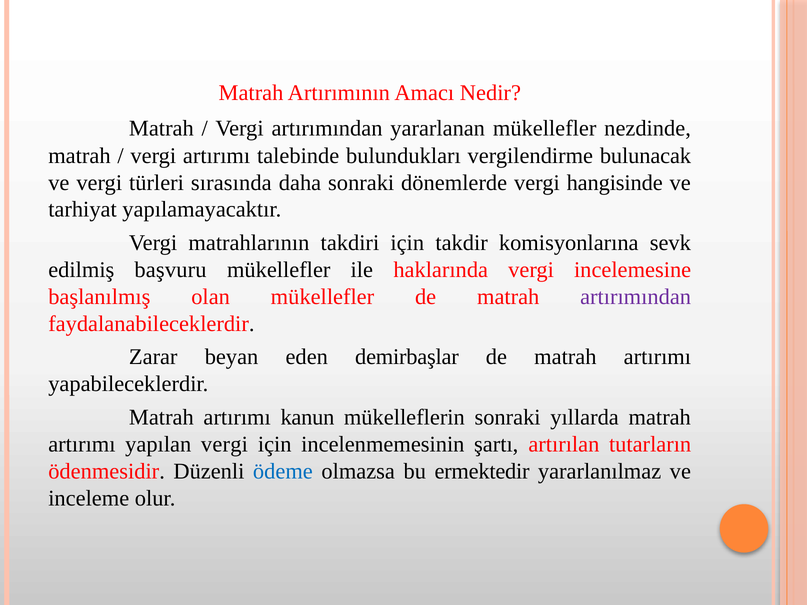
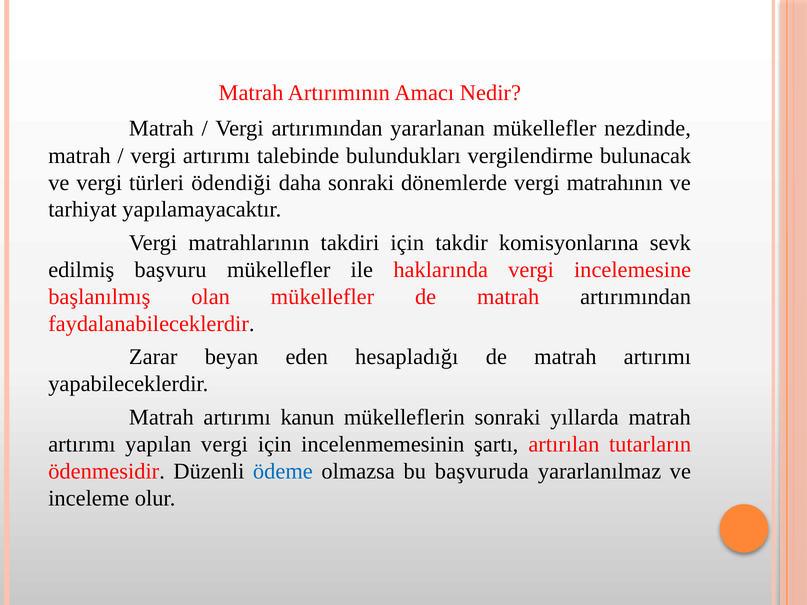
sırasında: sırasında -> ödendiği (231, 183)
hangisinde: hangisinde -> matrahının (615, 183)
artırımından colour: purple -> black (636, 297)
demirbaşlar: demirbaşlar -> hesapladığı (407, 357)
ermektedir: ermektedir -> başvuruda (482, 471)
